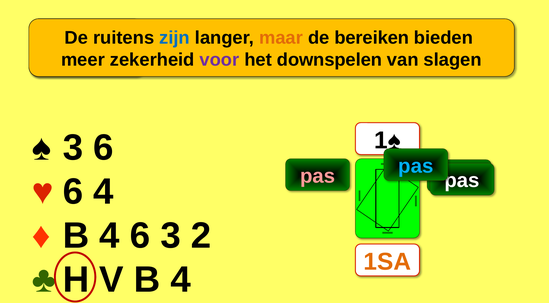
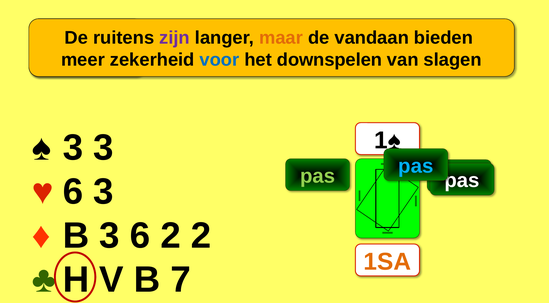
zijn colour: blue -> purple (175, 38)
bereiken: bereiken -> vandaan (372, 38)
voor colour: purple -> blue (219, 60)
3 6: 6 -> 3 (103, 148)
pas colour: pink -> light green (318, 176)
6 4: 4 -> 3 (103, 192)
4: 4 -> 3 (110, 236)
6 3: 3 -> 2 (171, 236)
V B 4: 4 -> 7 (181, 280)
